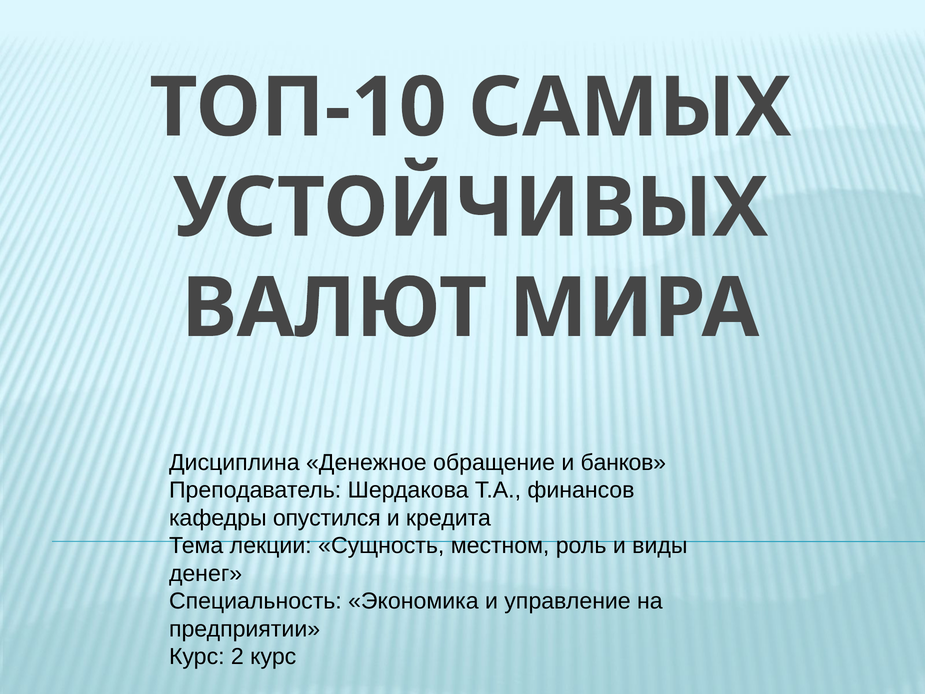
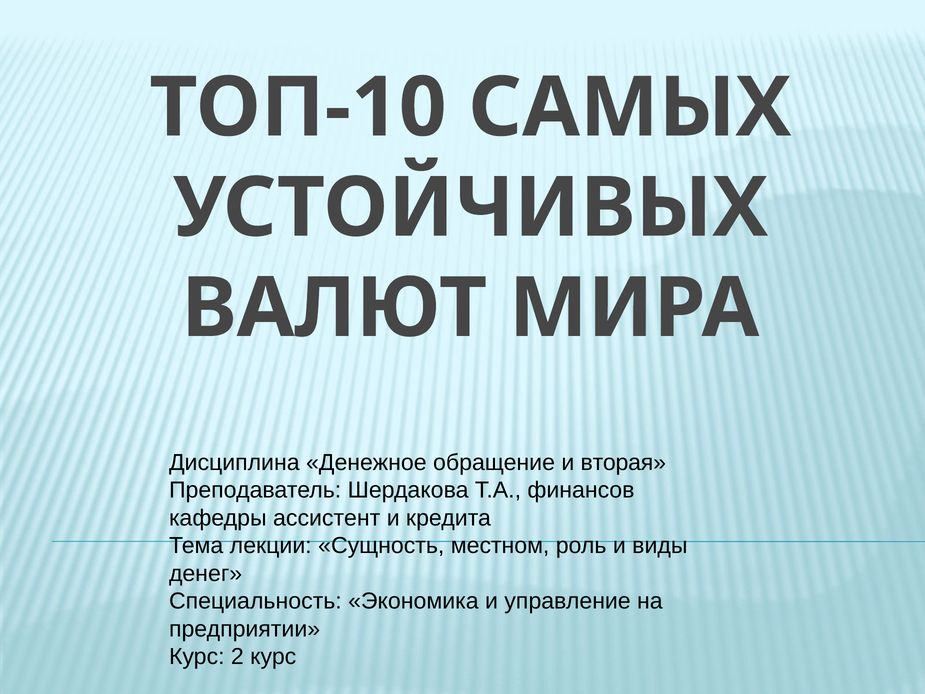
банков: банков -> вторая (623, 462)
опустился: опустился -> ассистент (327, 518)
